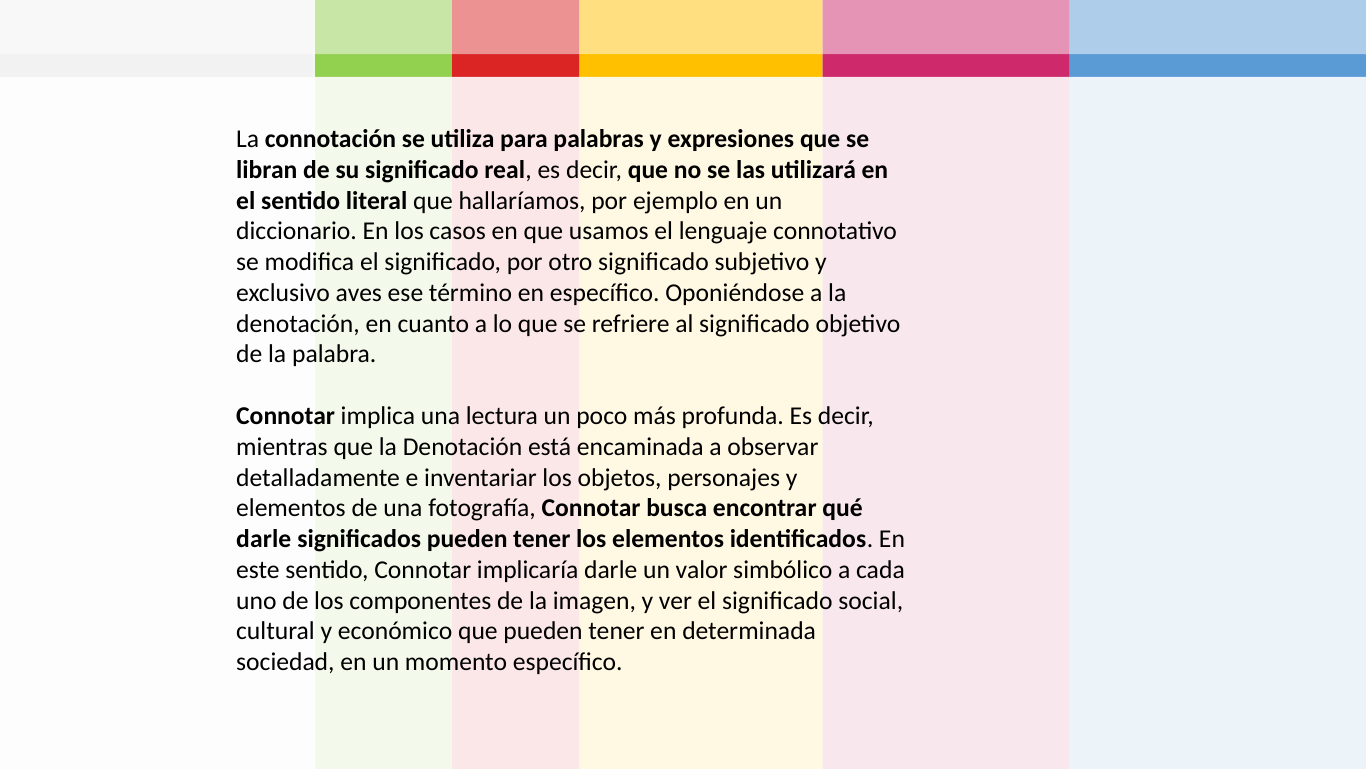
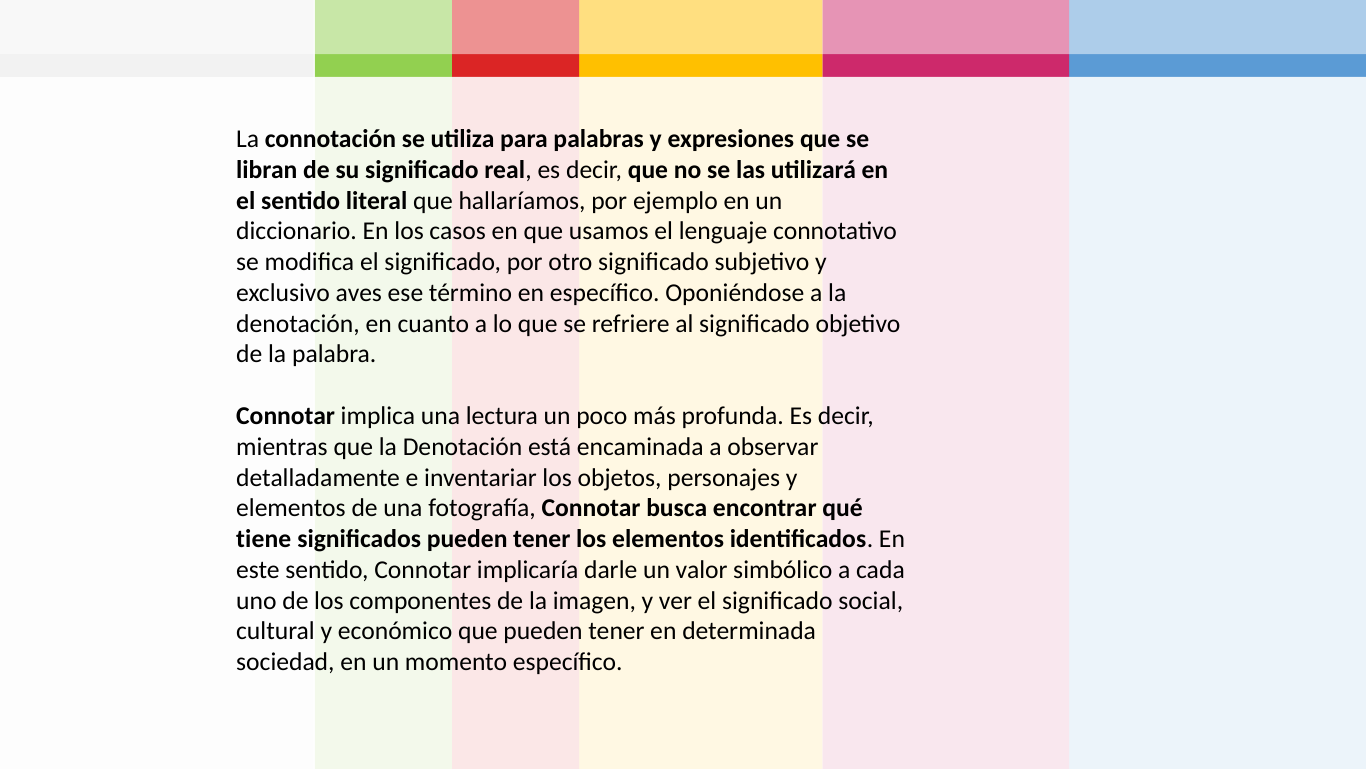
darle: darle -> tiene (264, 539)
